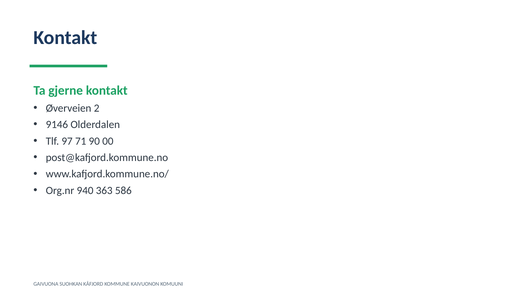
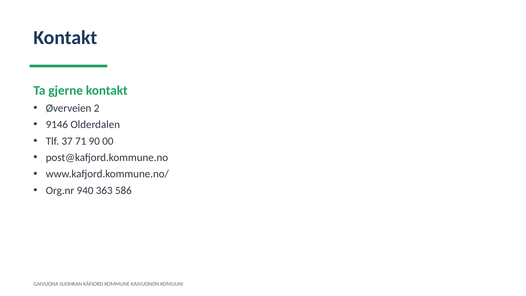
97: 97 -> 37 (67, 141)
